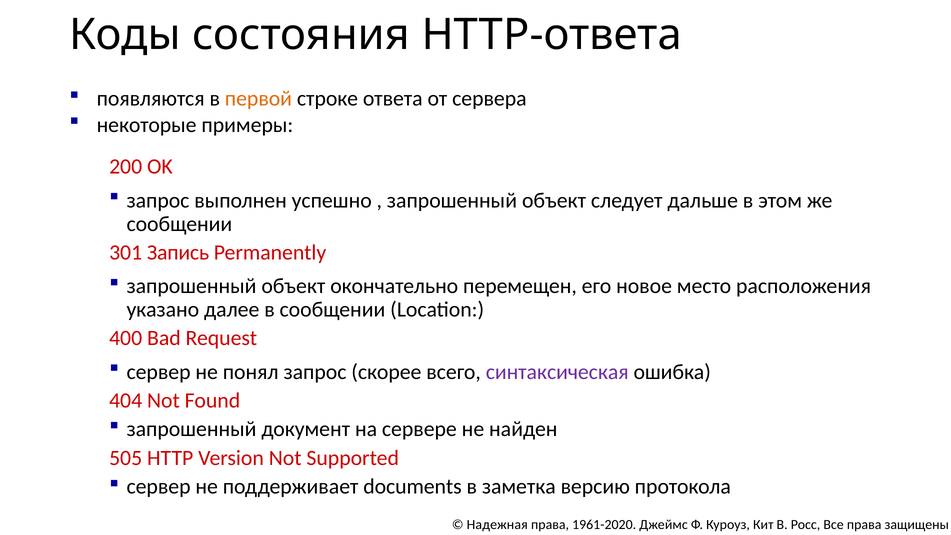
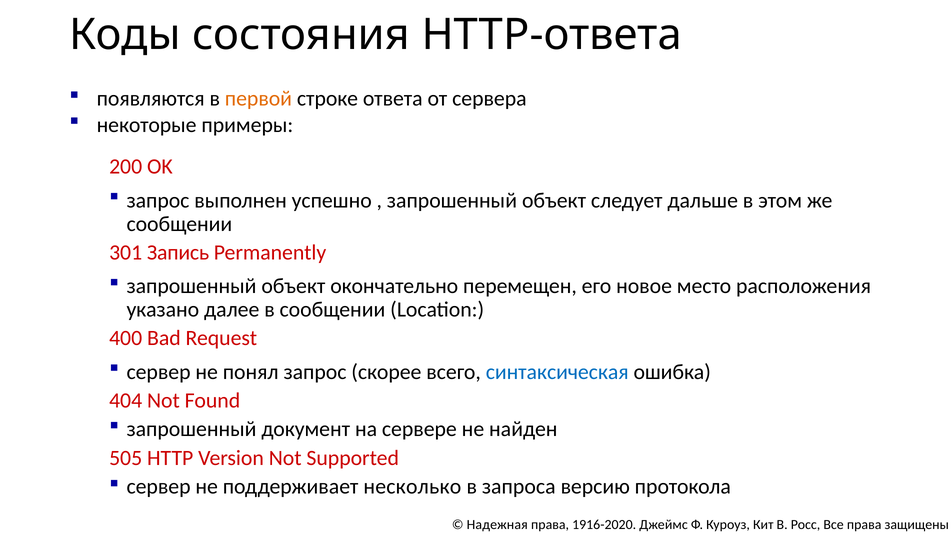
синтаксическая colour: purple -> blue (557, 372)
documents: documents -> несколько (412, 487)
заметка: заметка -> запроса (519, 487)
1961-2020: 1961-2020 -> 1916-2020 (604, 525)
